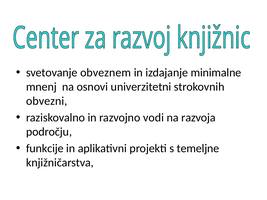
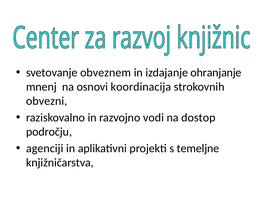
minimalne: minimalne -> ohranjanje (216, 73)
univerzitetni: univerzitetni -> koordinacija (141, 87)
razvoja: razvoja -> dostop (198, 118)
funkcije: funkcije -> agenciji (45, 149)
